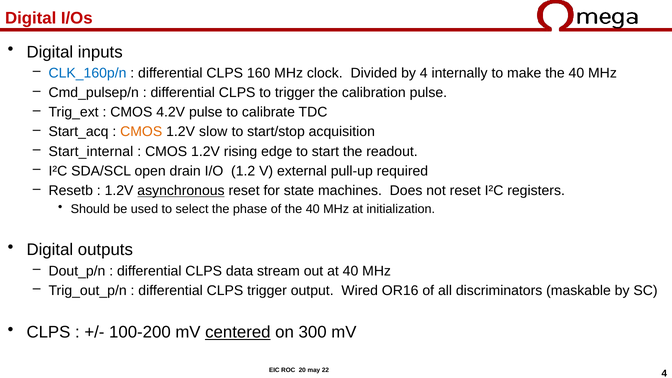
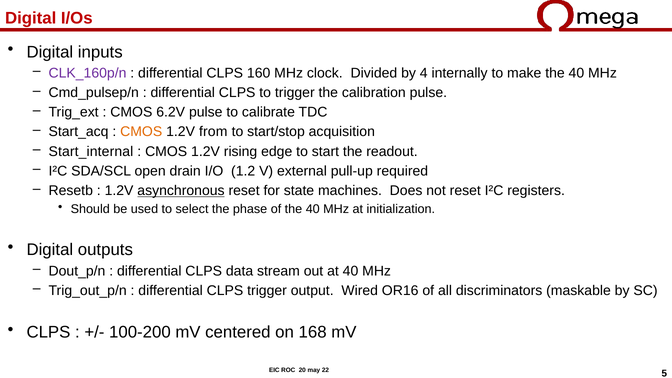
CLK_160p/n colour: blue -> purple (88, 73)
4.2V: 4.2V -> 6.2V (171, 112)
slow: slow -> from (213, 132)
centered underline: present -> none (238, 332)
300: 300 -> 168 (313, 332)
22 4: 4 -> 5 (664, 373)
